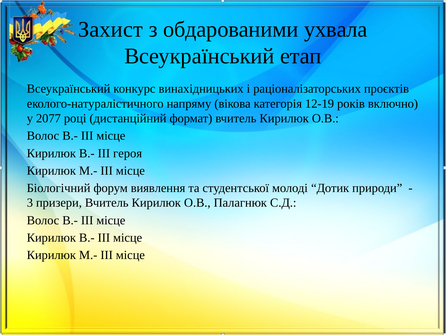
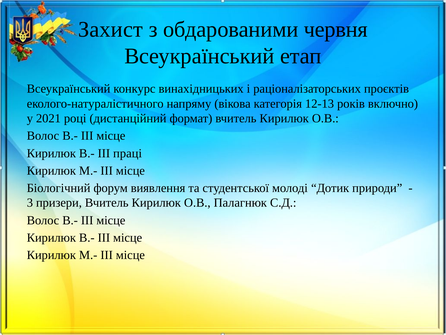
ухвала: ухвала -> червня (336, 29)
12-19: 12-19 -> 12-13 (320, 103)
2077: 2077 -> 2021 (48, 118)
героя: героя -> праці (128, 153)
